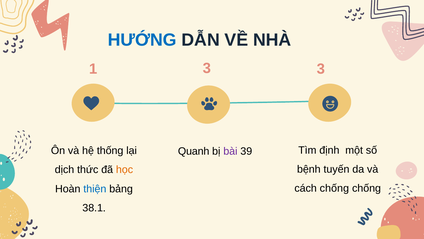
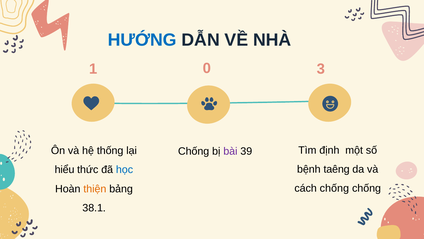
1 3: 3 -> 0 (207, 68)
Quanh: Quanh -> Chống (194, 151)
tuyến: tuyến -> taêng (337, 169)
dịch: dịch -> hiểu (65, 169)
học colour: orange -> blue (125, 169)
thiện colour: blue -> orange (95, 188)
